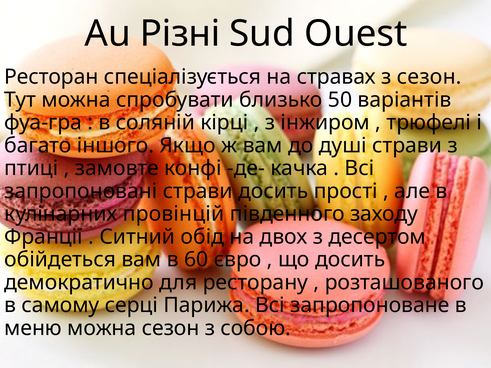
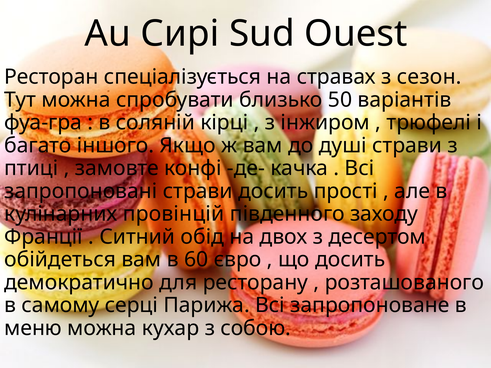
Різні: Різні -> Сирі (180, 34)
можна сезон: сезон -> кухар (171, 328)
